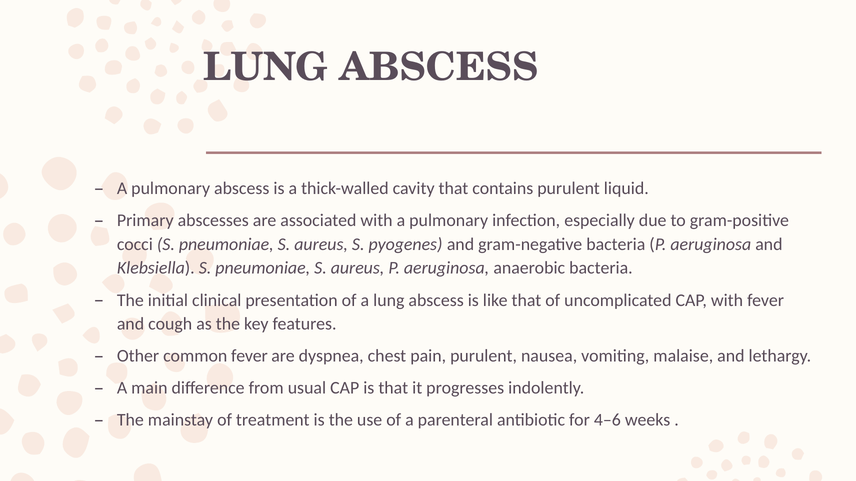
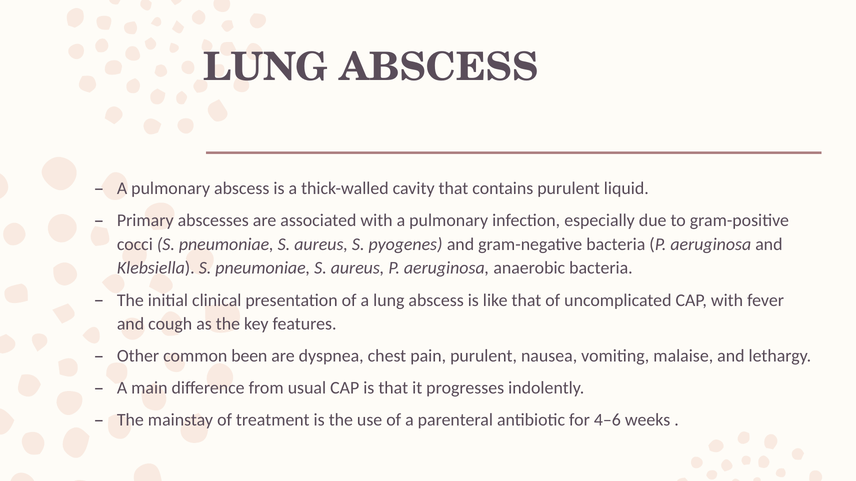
common fever: fever -> been (249, 356)
